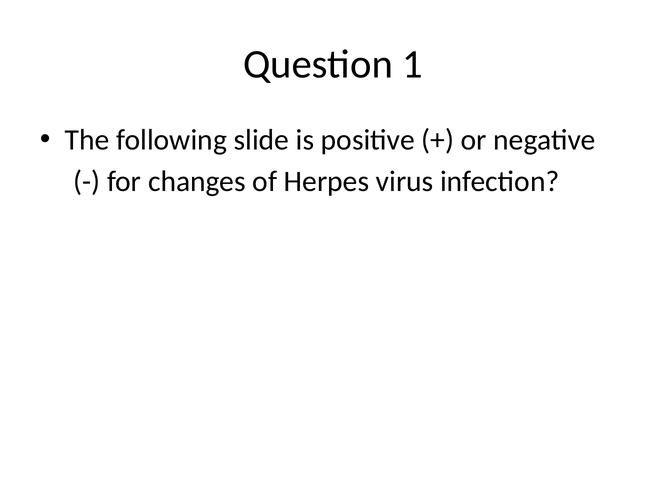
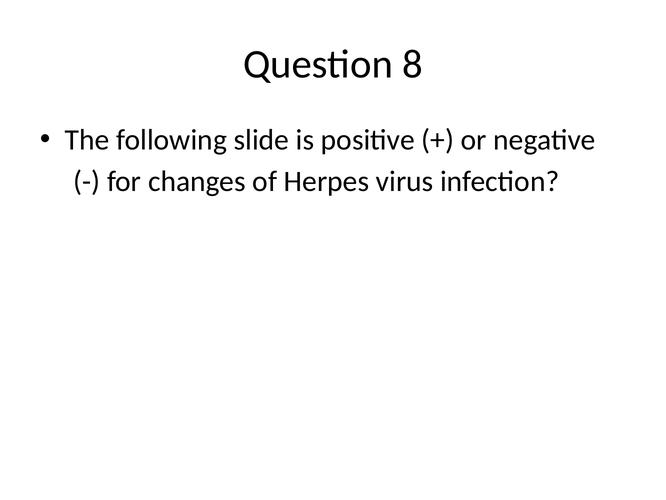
1: 1 -> 8 (412, 64)
